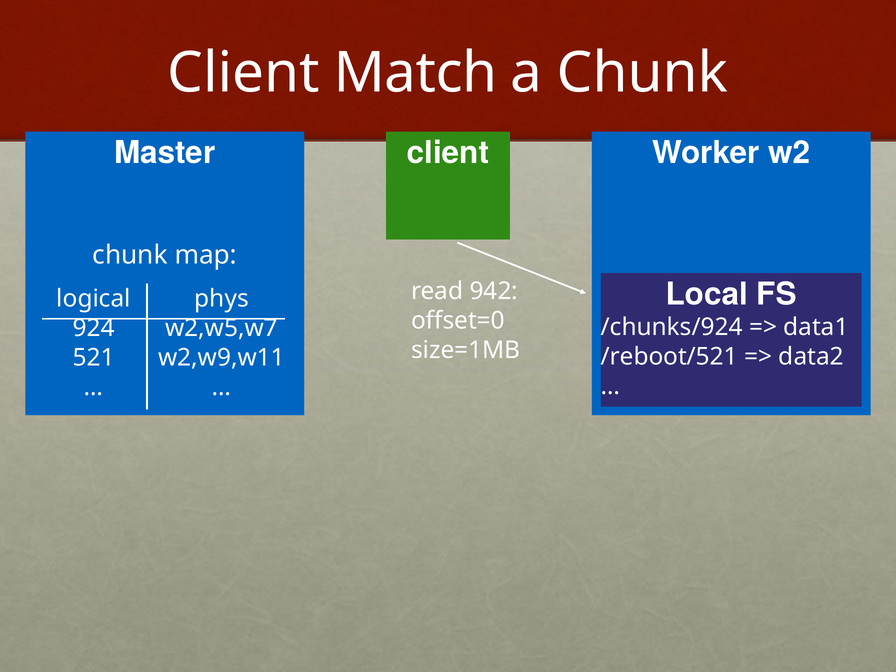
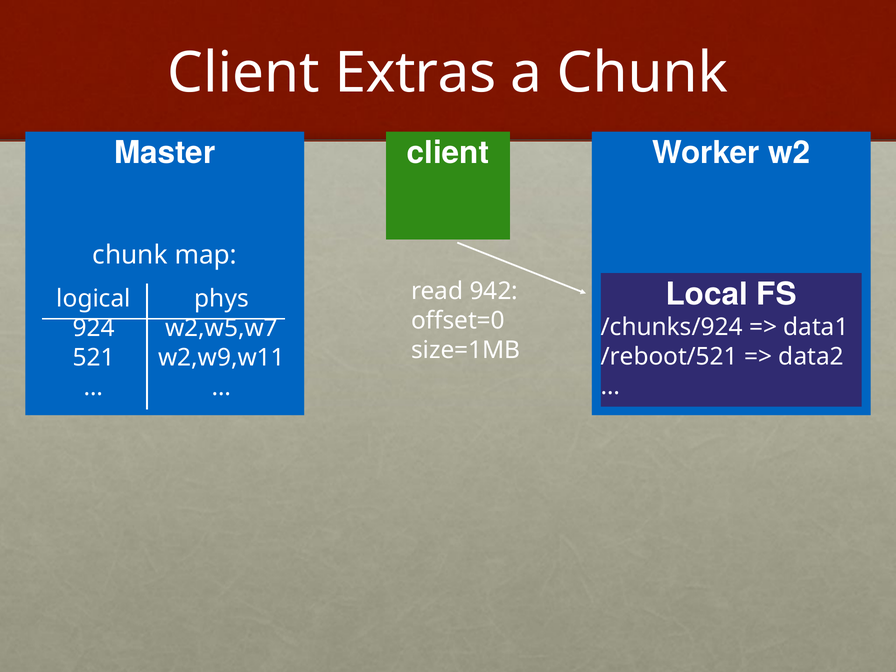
Match: Match -> Extras (415, 73)
